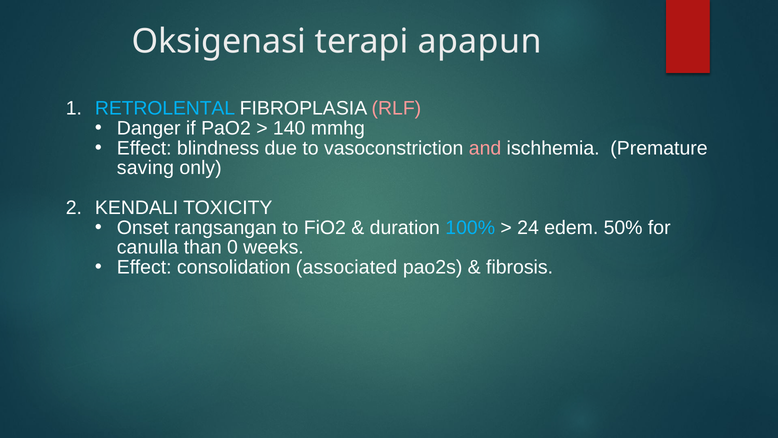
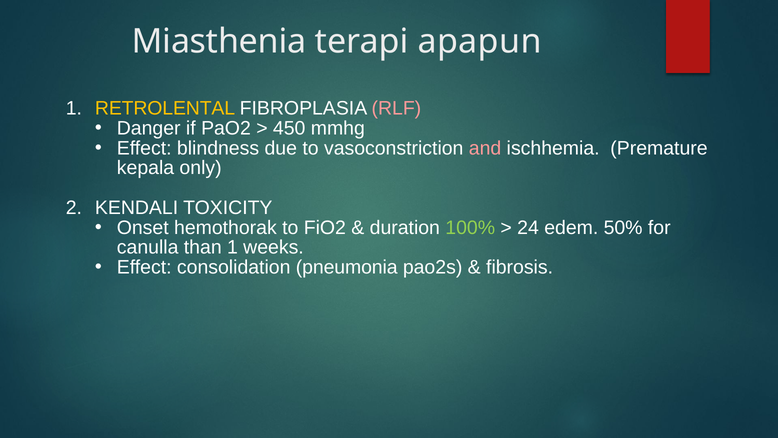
Oksigenasi: Oksigenasi -> Miasthenia (219, 41)
RETROLENTAL colour: light blue -> yellow (165, 108)
140: 140 -> 450 (289, 128)
saving: saving -> kepala (145, 168)
rangsangan: rangsangan -> hemothorak (225, 227)
100% colour: light blue -> light green (470, 227)
than 0: 0 -> 1 (233, 247)
associated: associated -> pneumonia (347, 267)
